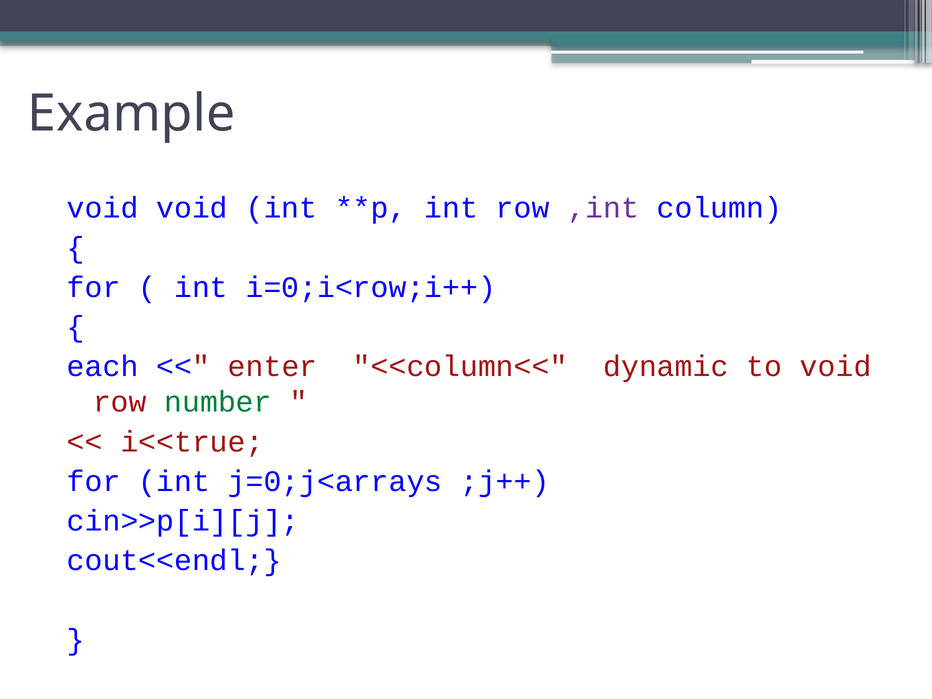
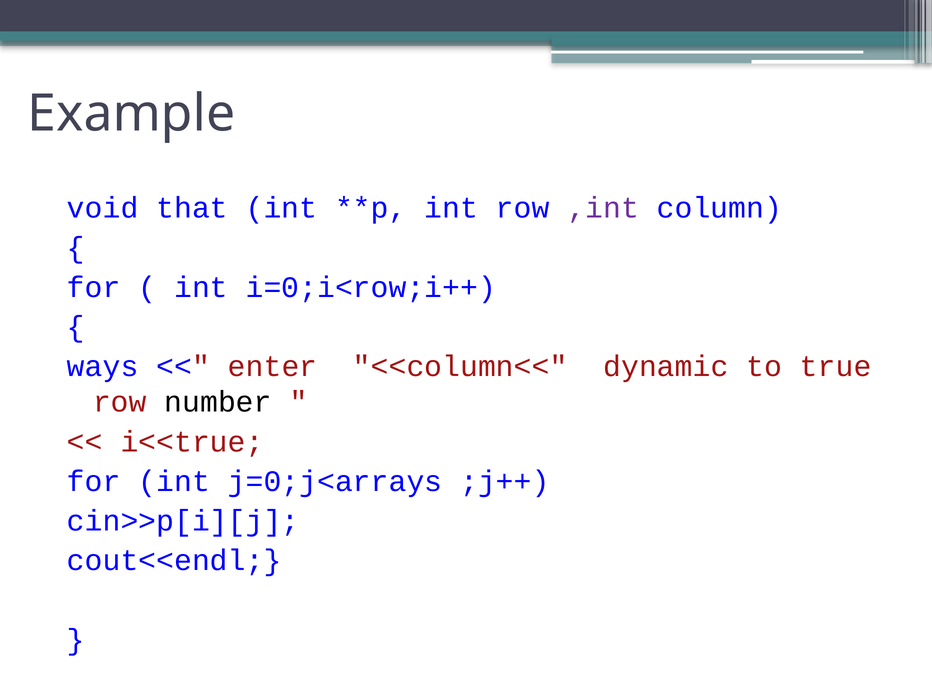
void void: void -> that (192, 208)
each: each -> ways (103, 366)
to void: void -> true (836, 366)
number colour: green -> black (218, 402)
